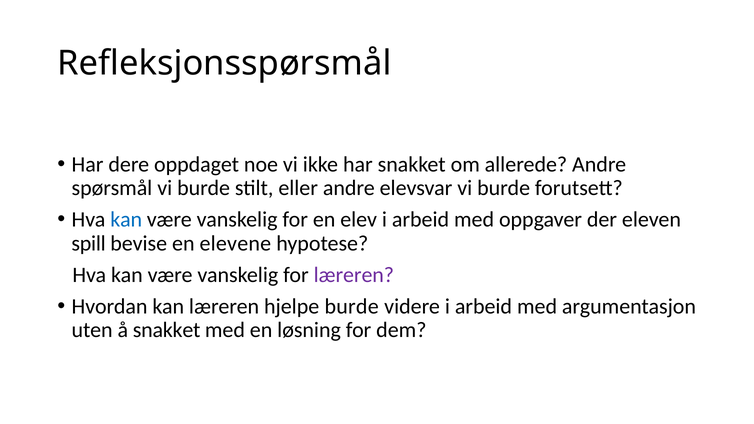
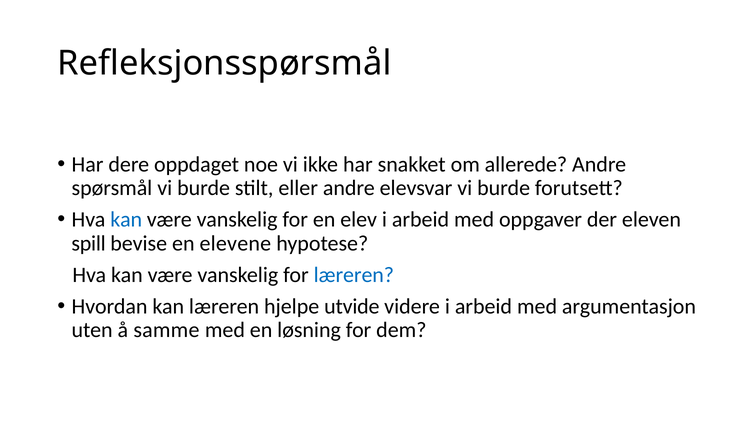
læreren colour: purple -> blue (354, 275)
hjelpe burde: burde -> utvide (352, 306)
å snakket: snakket -> samme (166, 330)
